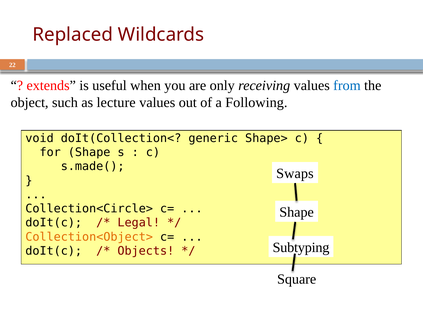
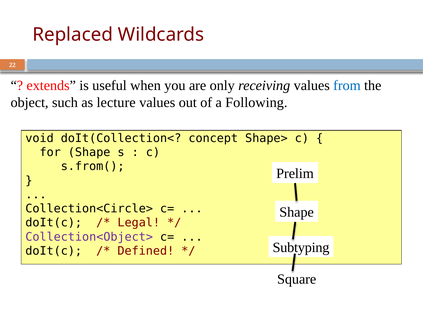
generic: generic -> concept (213, 138)
s.made(: s.made( -> s.from( (93, 167)
Swaps: Swaps -> Prelim (295, 174)
Collection<Object> colour: orange -> purple (89, 237)
Objects: Objects -> Defined (146, 251)
